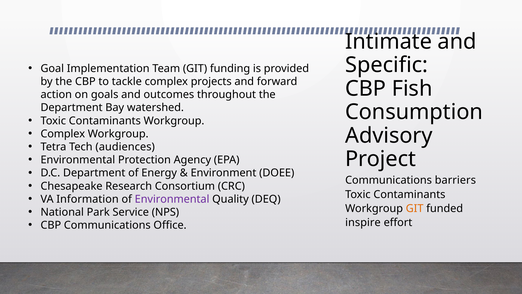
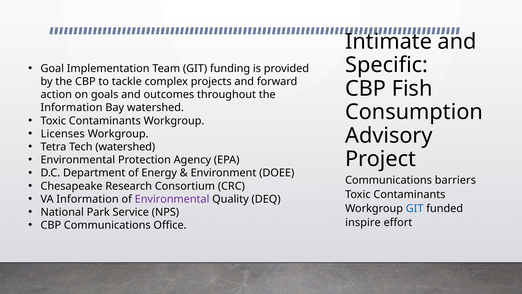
Department: Department -> Information (72, 108)
Complex: Complex -> Licenses (63, 134)
Tech audiences: audiences -> watershed (125, 147)
GIT colour: orange -> blue (415, 208)
